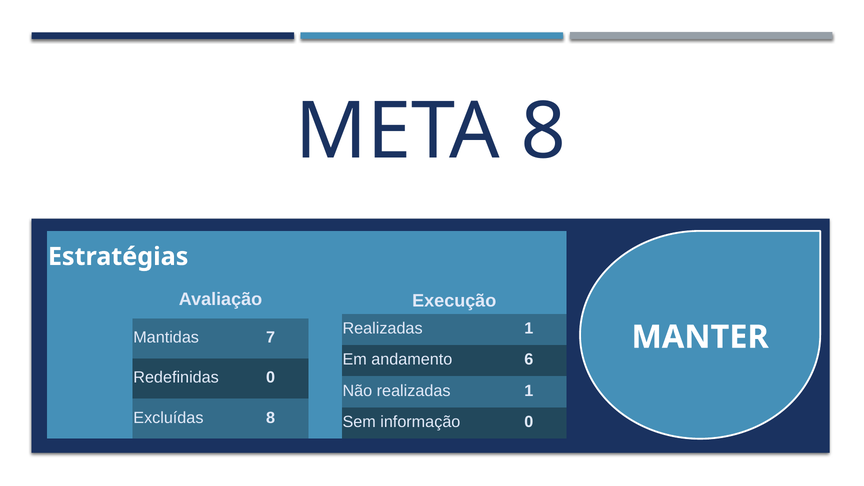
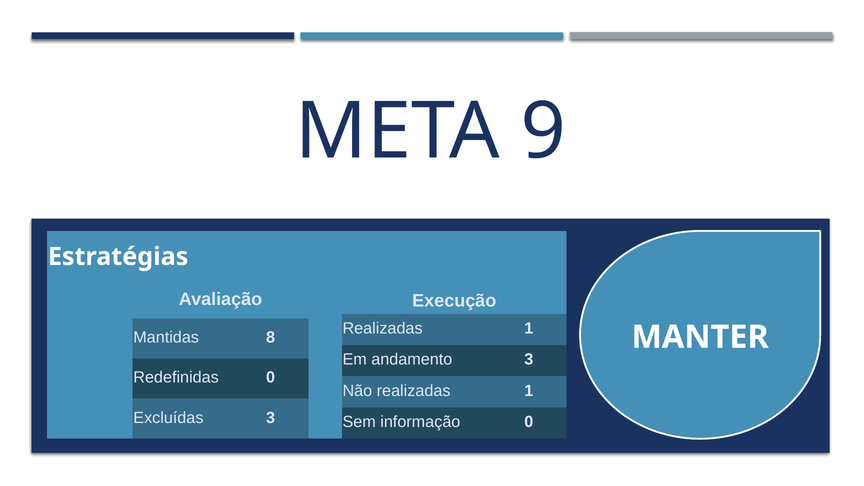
META 8: 8 -> 9 (543, 132)
7: 7 -> 8 (271, 338)
andamento 6: 6 -> 3 (529, 360)
Excluídas 8: 8 -> 3 (271, 418)
